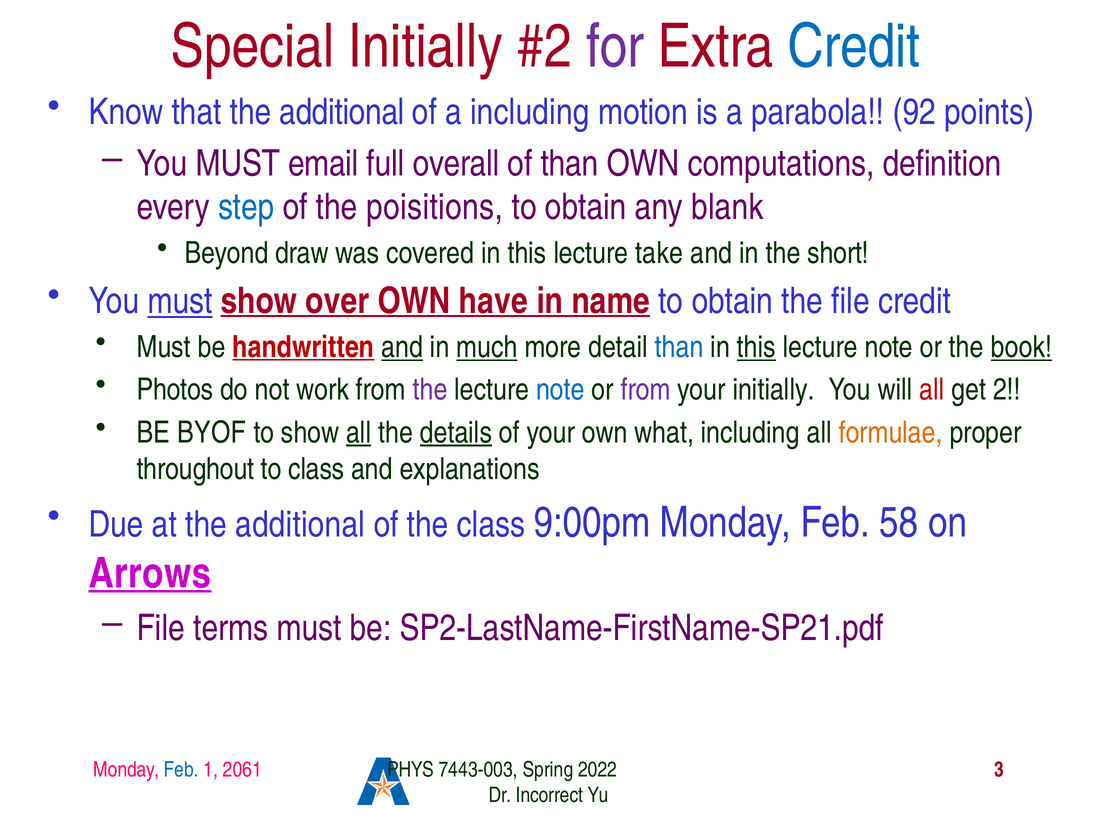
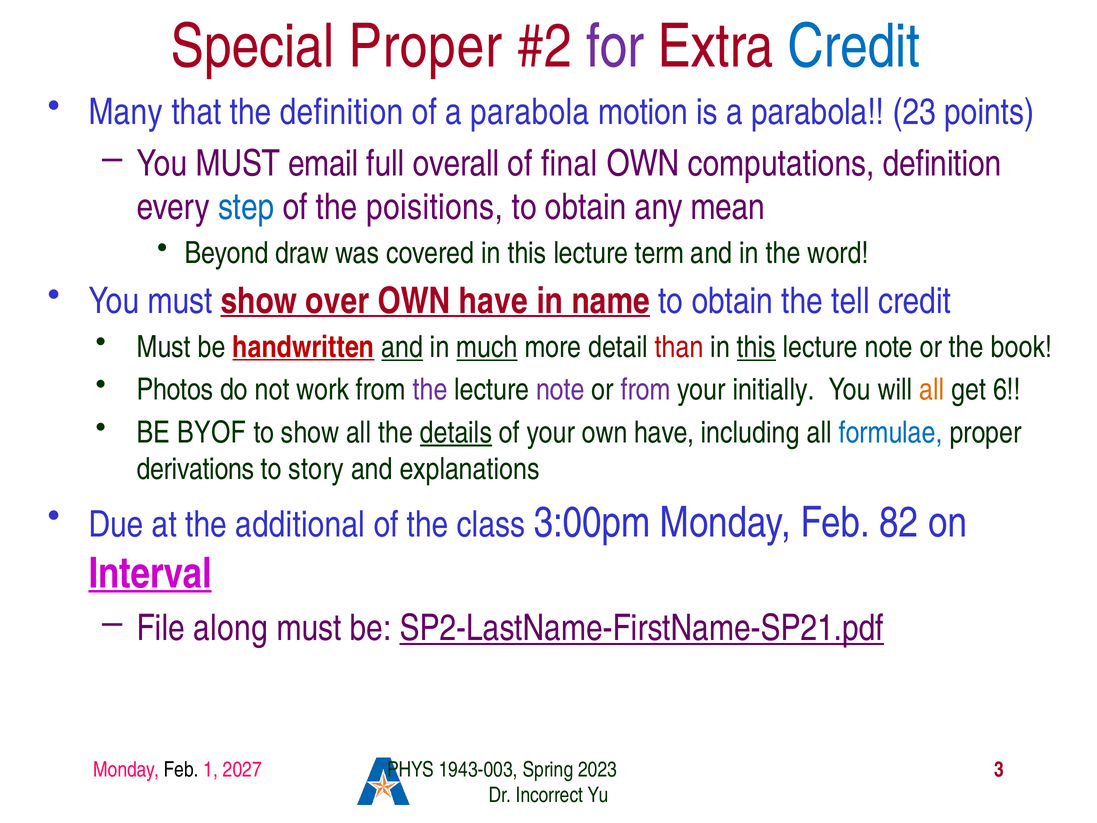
Special Initially: Initially -> Proper (425, 47)
Know: Know -> Many (126, 112)
that the additional: additional -> definition (342, 112)
of a including: including -> parabola (530, 112)
92: 92 -> 23 (914, 112)
of than: than -> final (569, 163)
blank: blank -> mean (728, 207)
take: take -> term (660, 253)
short: short -> word (838, 253)
must underline: present -> none (180, 301)
the file: file -> tell (851, 301)
than colour: blue -> red (679, 347)
book underline: present -> none (1021, 347)
note colour: blue -> purple (560, 390)
all colour: red -> orange (932, 390)
2: 2 -> 6 (1007, 390)
all underline: present -> none (359, 432)
your own what: what -> have (664, 432)
formulae colour: orange -> blue (891, 432)
throughout: throughout -> derivations (195, 469)
to class: class -> story (316, 469)
9:00pm: 9:00pm -> 3:00pm (592, 522)
58: 58 -> 82 (899, 522)
Arrows: Arrows -> Interval (150, 574)
terms: terms -> along (231, 628)
SP2-LastName-FirstName-SP21.pdf underline: none -> present (642, 628)
Feb colour: blue -> black (181, 769)
2061: 2061 -> 2027 (242, 769)
7443-003: 7443-003 -> 1943-003 (478, 769)
2022: 2022 -> 2023 (598, 769)
